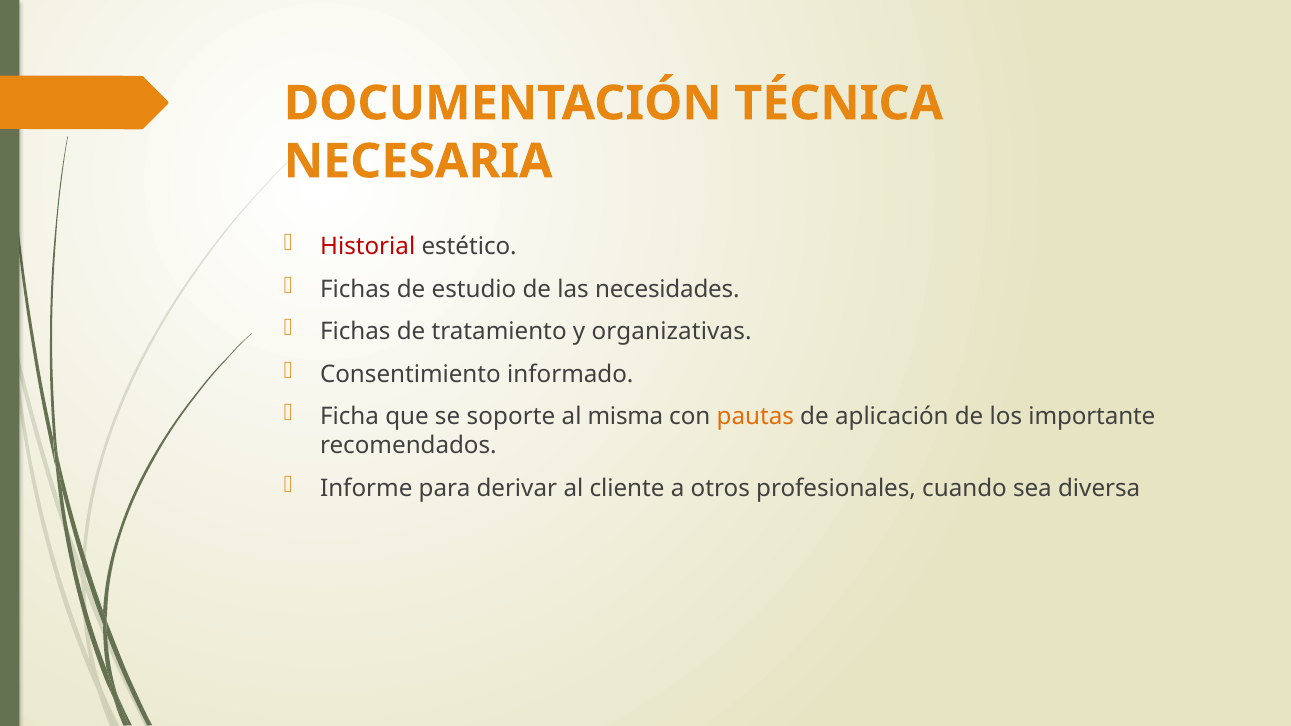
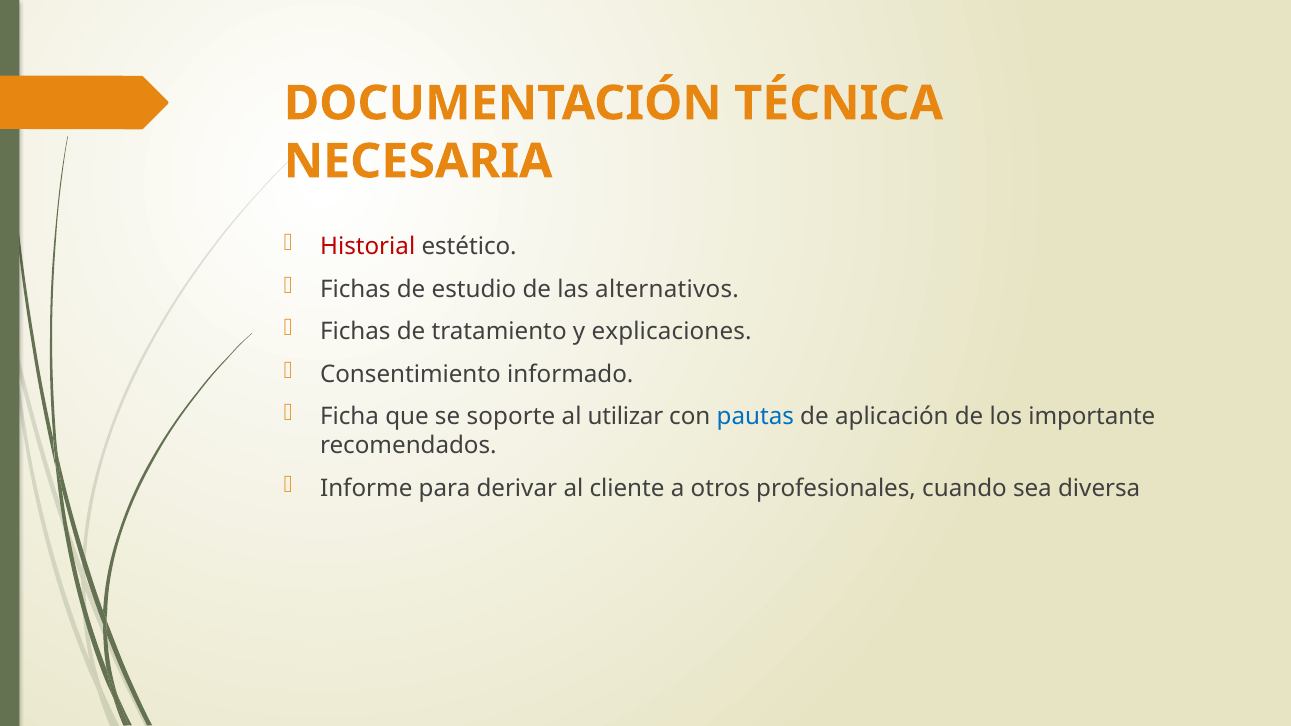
necesidades: necesidades -> alternativos (667, 289)
organizativas: organizativas -> explicaciones (672, 332)
misma: misma -> utilizar (625, 417)
pautas colour: orange -> blue (755, 417)
